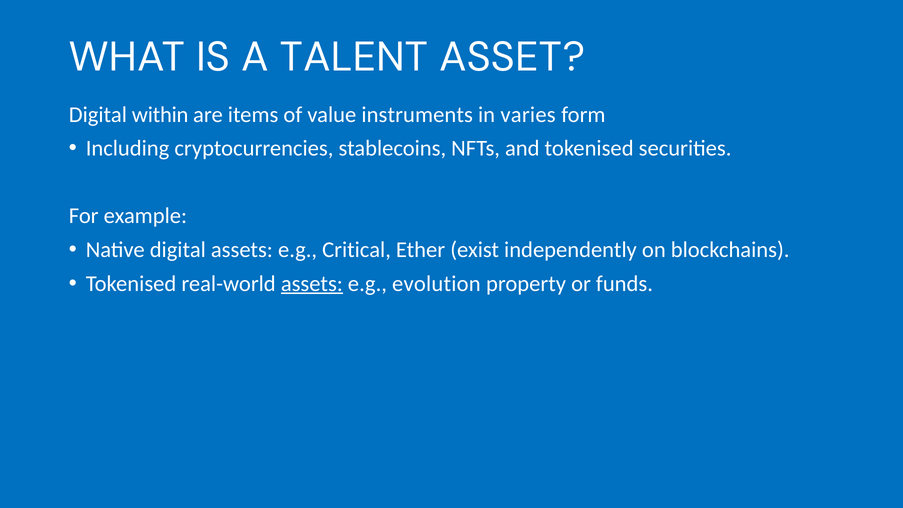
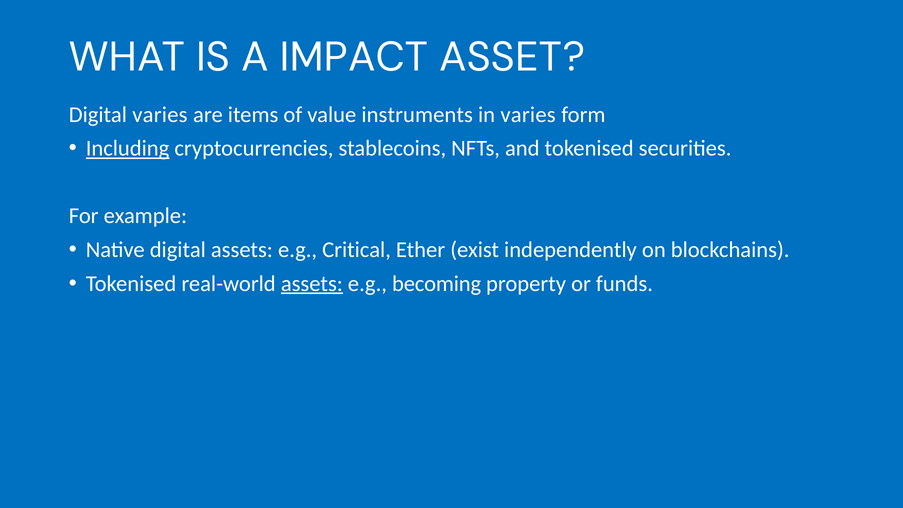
TALENT: TALENT -> IMPACT (354, 57)
Digital within: within -> varies (160, 115)
Including underline: none -> present (128, 148)
evolution: evolution -> becoming (437, 284)
